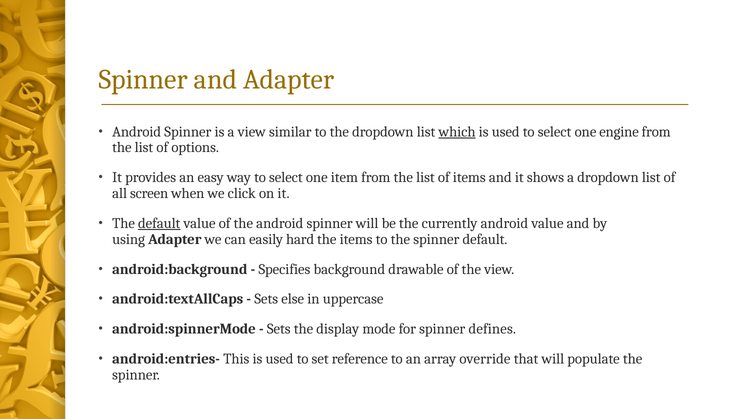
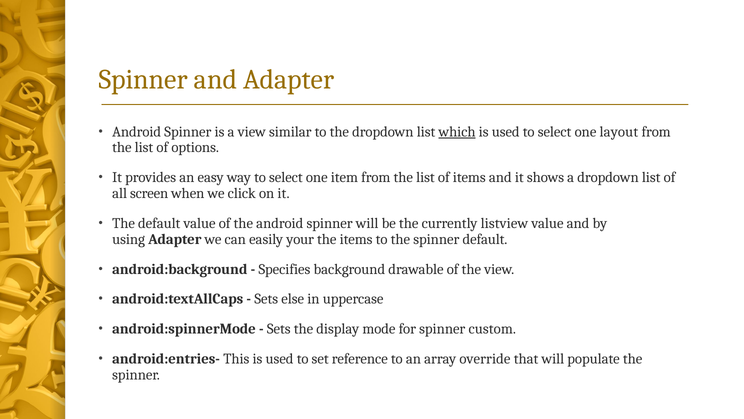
engine: engine -> layout (619, 132)
default underline: present -> none (159, 223)
currently android: android -> listview (504, 223)
hard: hard -> your (300, 239)
defines: defines -> custom (492, 329)
